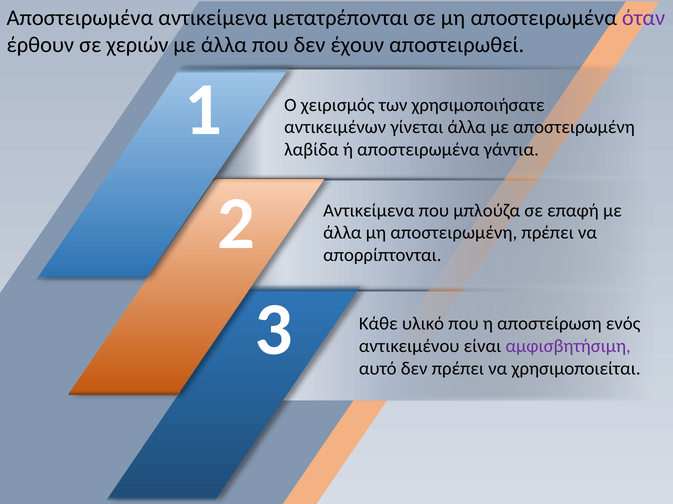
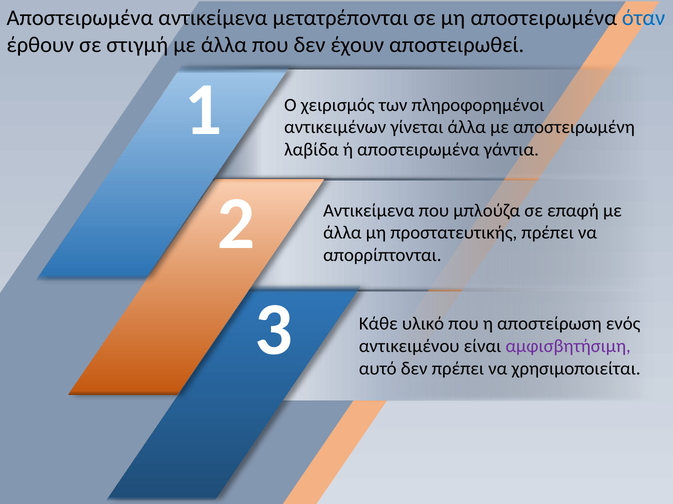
όταν colour: purple -> blue (644, 18)
χεριών: χεριών -> στιγμή (137, 45)
χρησιμοποιήσατε: χρησιμοποιήσατε -> πληροφορημένοι (478, 105)
μη αποστειρωμένη: αποστειρωμένη -> προστατευτικής (454, 233)
